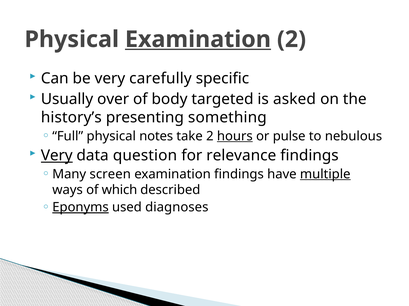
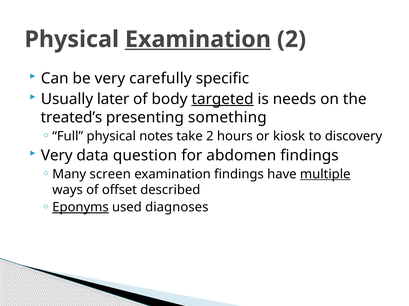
over: over -> later (113, 99)
targeted underline: none -> present (223, 99)
asked: asked -> needs (295, 99)
history’s: history’s -> treated’s (71, 118)
hours underline: present -> none (235, 136)
pulse: pulse -> kiosk (289, 136)
nebulous: nebulous -> discovery (354, 136)
Very underline: present -> none (57, 156)
relevance: relevance -> abdomen (241, 156)
which: which -> offset (119, 190)
